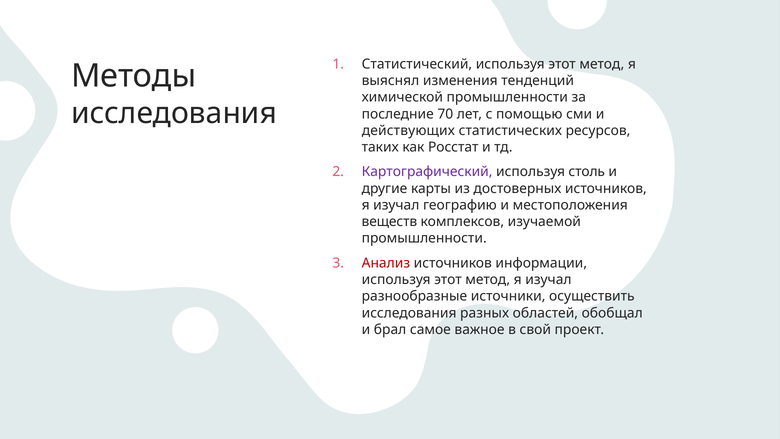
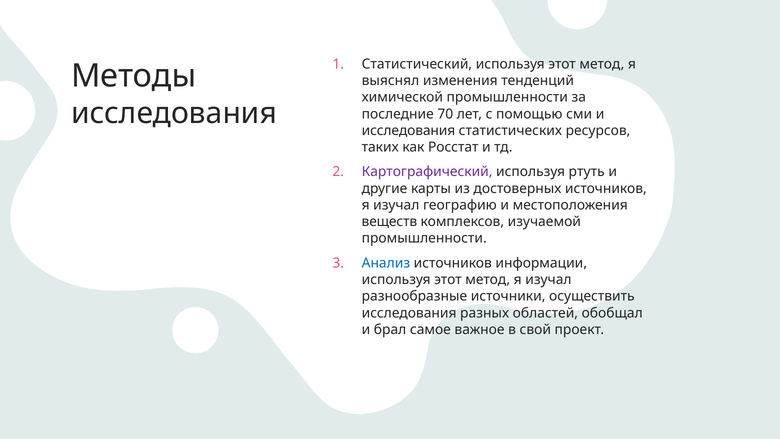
действующих: действующих -> исследования (408, 130)
столь: столь -> ртуть (587, 172)
Анализ colour: red -> blue (386, 263)
